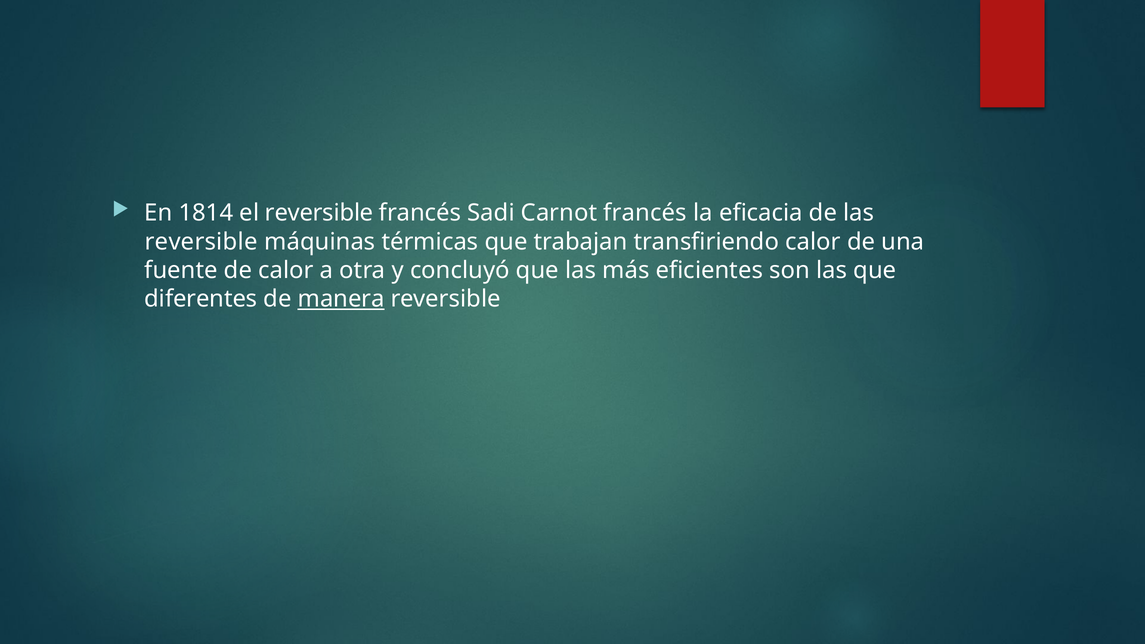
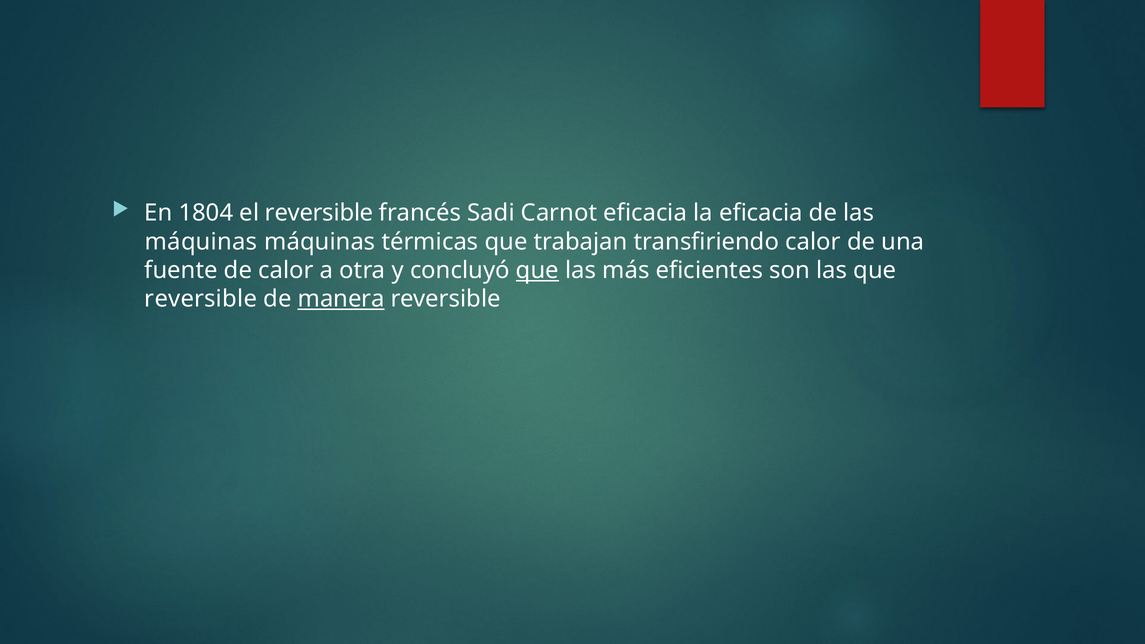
1814: 1814 -> 1804 (206, 213)
Carnot francés: francés -> eficacia (645, 213)
reversible: reversible -> máquinas (201, 242)
que underline: none -> present (537, 270)
diferentes: diferentes -> reversible (201, 299)
